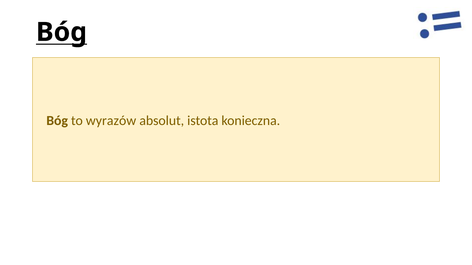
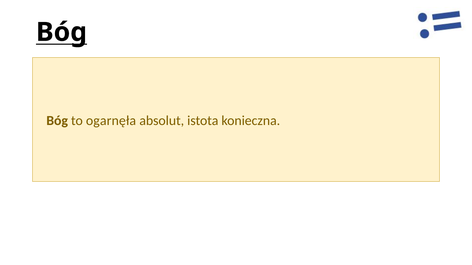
wyrazów: wyrazów -> ogarnęła (111, 121)
